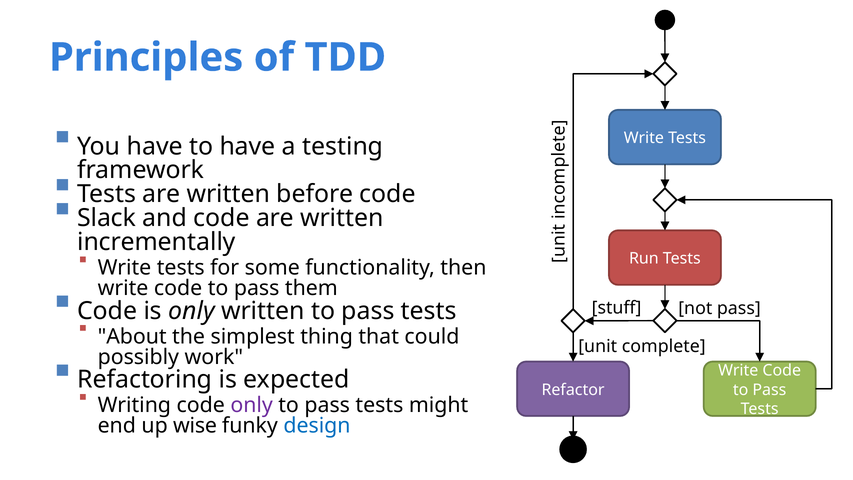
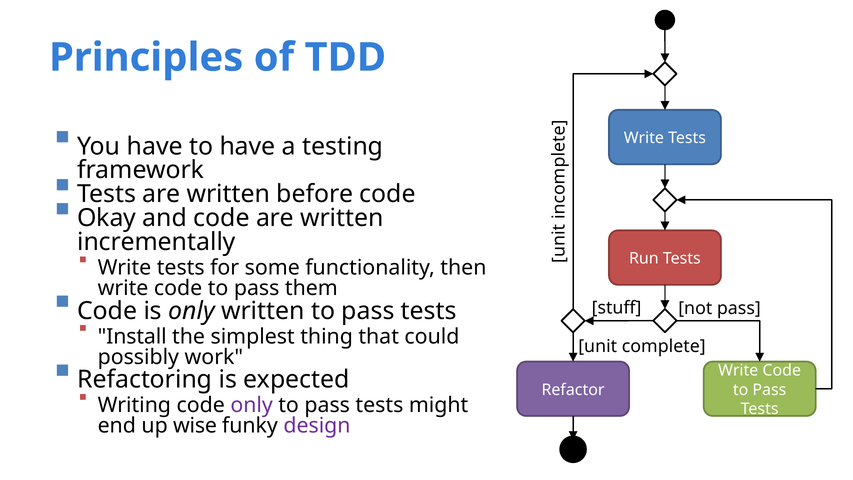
Slack: Slack -> Okay (107, 218)
About: About -> Install (132, 336)
design colour: blue -> purple (317, 426)
